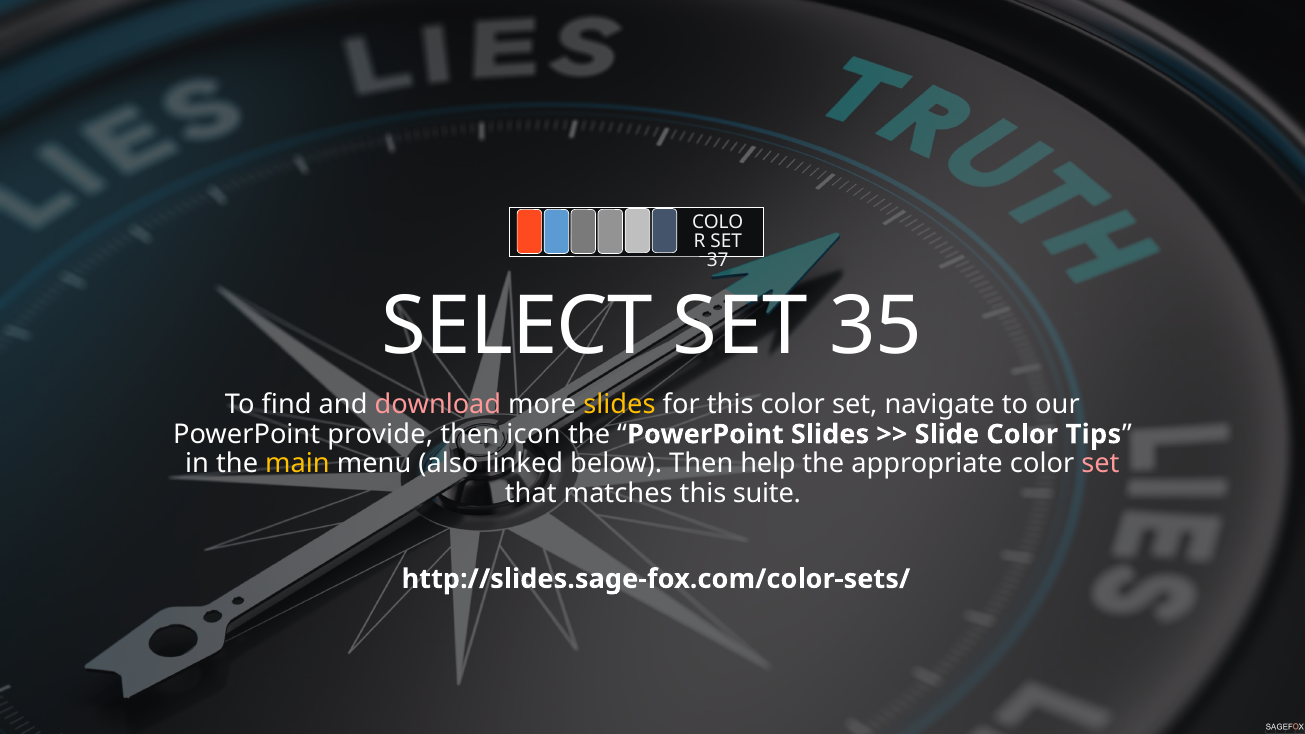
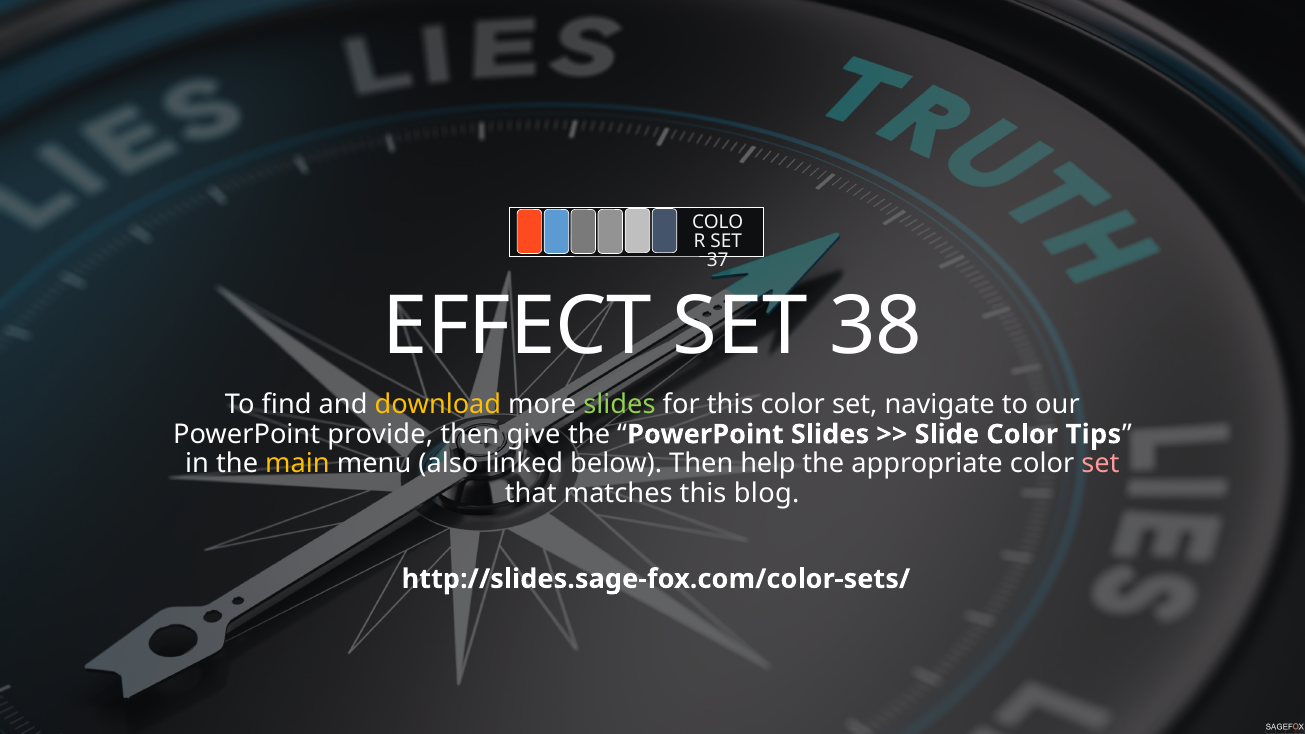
SELECT: SELECT -> EFFECT (517, 326)
35: 35 -> 38 (876, 326)
download colour: pink -> yellow (438, 405)
slides colour: yellow -> light green (619, 405)
icon: icon -> give (534, 434)
suite: suite -> blog (767, 493)
